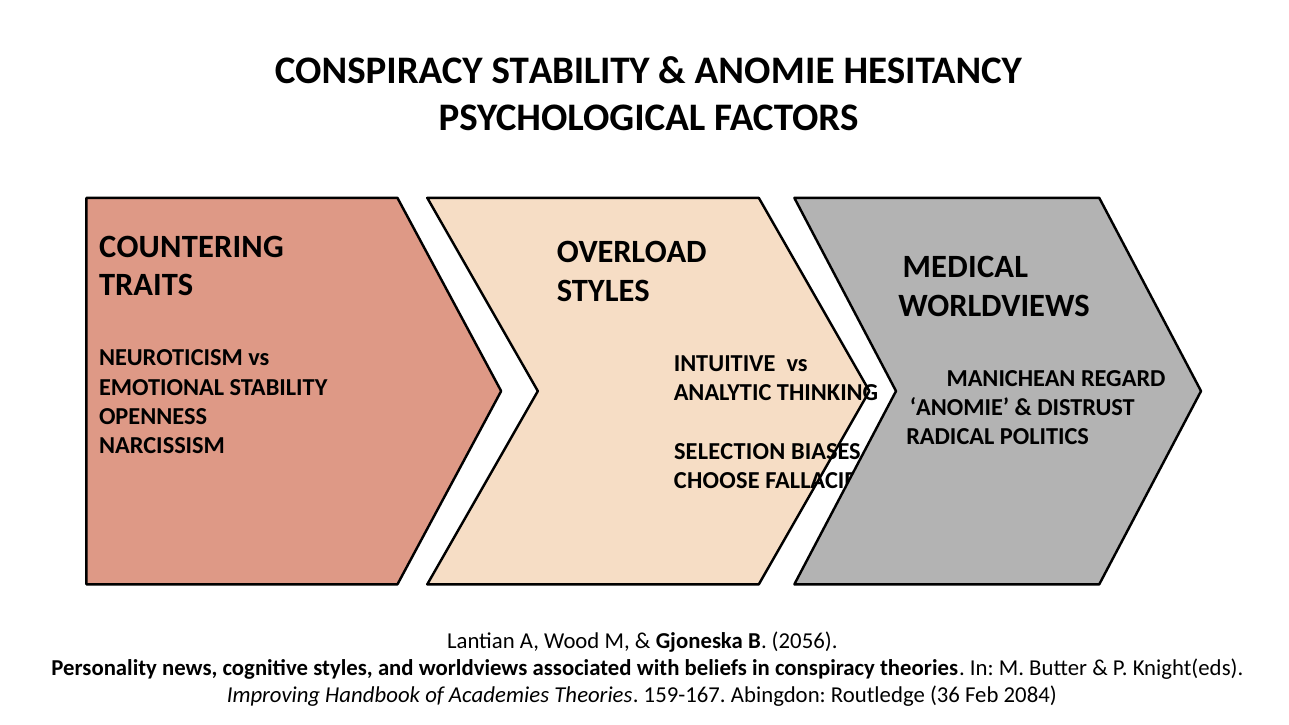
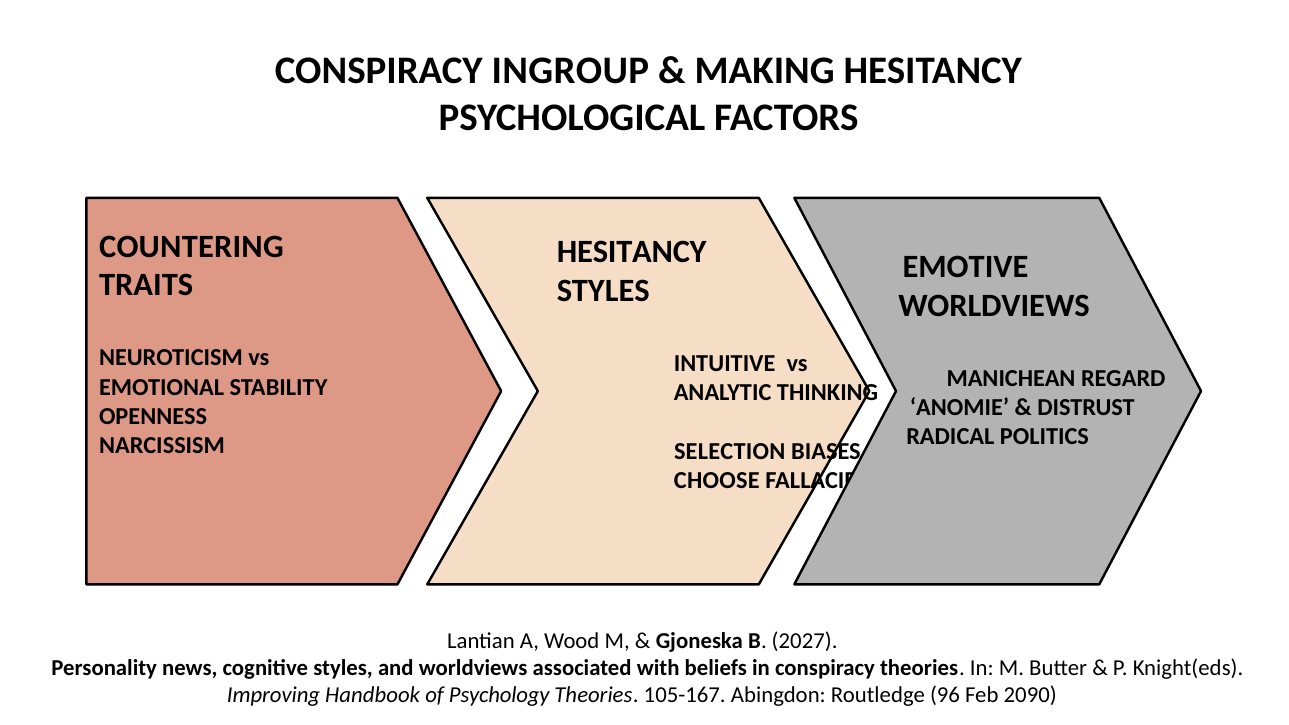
CONSPIRACY STABILITY: STABILITY -> INGROUP (570, 70)
ANOMIE: ANOMIE -> MAKING (765, 70)
OVERLOAD: OVERLOAD -> HESITANCY (632, 252)
MEDICAL: MEDICAL -> EMOTIVE (965, 267)
2056: 2056 -> 2027 (805, 641)
Academies: Academies -> Psychology (499, 695)
159-167: 159-167 -> 105-167 (685, 695)
36: 36 -> 96 (945, 695)
2084: 2084 -> 2090 (1030, 695)
